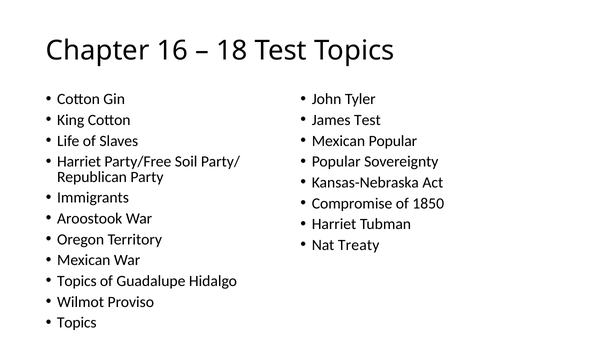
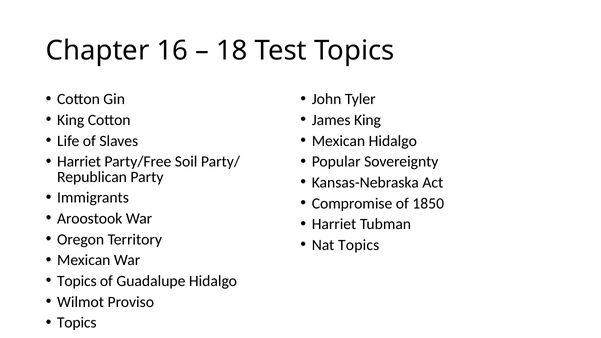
James Test: Test -> King (367, 120)
Mexican Popular: Popular -> Hidalgo (393, 141)
Nat Treaty: Treaty -> Topics (359, 245)
